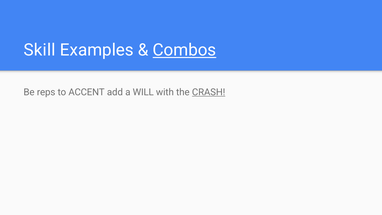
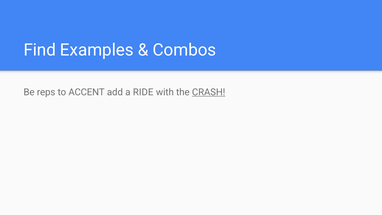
Skill: Skill -> Find (40, 50)
Combos underline: present -> none (184, 50)
WILL: WILL -> RIDE (143, 92)
